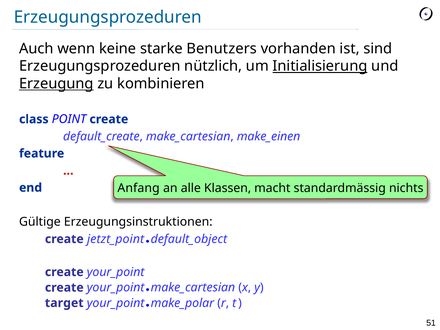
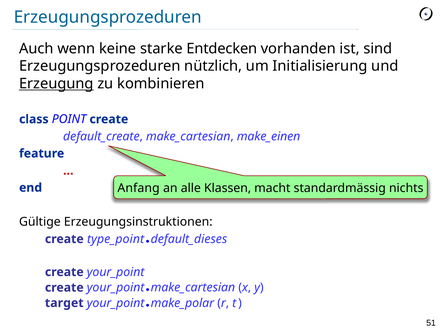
Benutzers: Benutzers -> Entdecken (222, 49)
Initialisierung underline: present -> none (320, 66)
jetzt_point: jetzt_point -> type_point (116, 239)
default_object: default_object -> default_dieses (189, 239)
